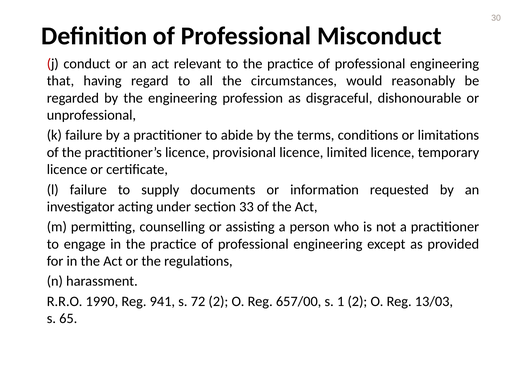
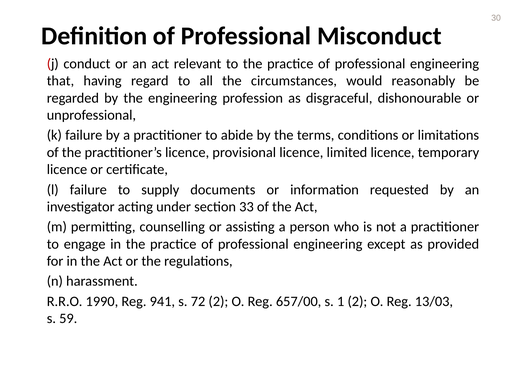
65: 65 -> 59 (68, 319)
